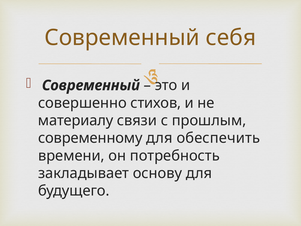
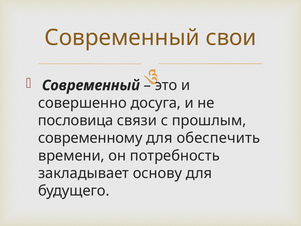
себя: себя -> свои (231, 38)
стихов: стихов -> досуга (156, 103)
материалу: материалу -> пословица (76, 120)
